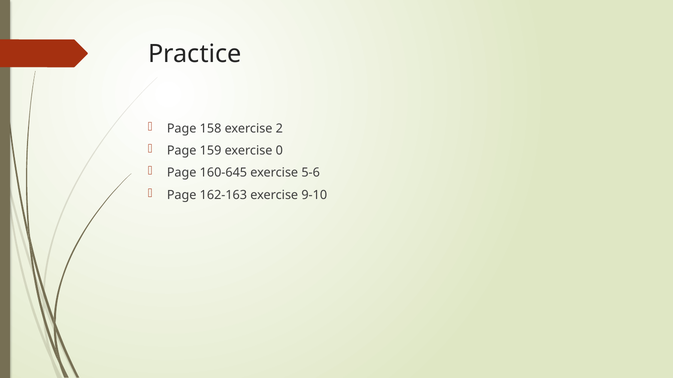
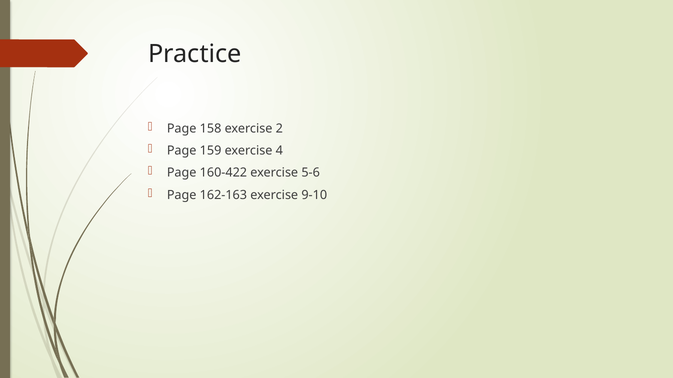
0: 0 -> 4 (279, 151)
160-645: 160-645 -> 160-422 (223, 173)
